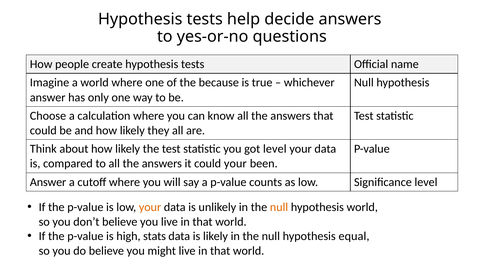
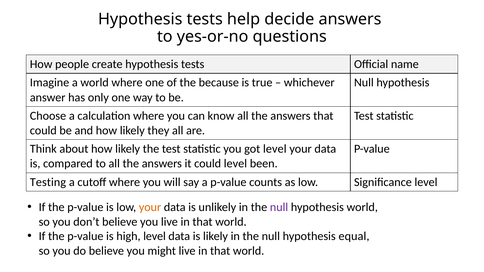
could your: your -> level (235, 164)
Answer: Answer -> Testing (48, 182)
null colour: orange -> purple (279, 208)
high stats: stats -> level (155, 237)
